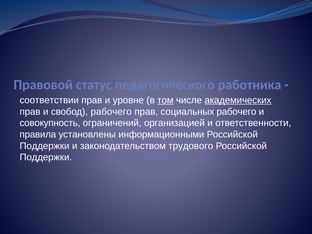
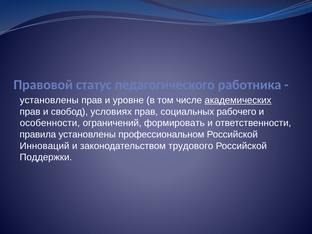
соответствии: соответствии -> установлены (49, 100)
том underline: present -> none (165, 100)
свобод рабочего: рабочего -> условиях (111, 112)
совокупность: совокупность -> особенности (50, 123)
организацией: организацией -> формировать (174, 123)
информационными: информационными -> профессиональном (161, 134)
Поддержки: Поддержки -> Инноваций (45, 146)
